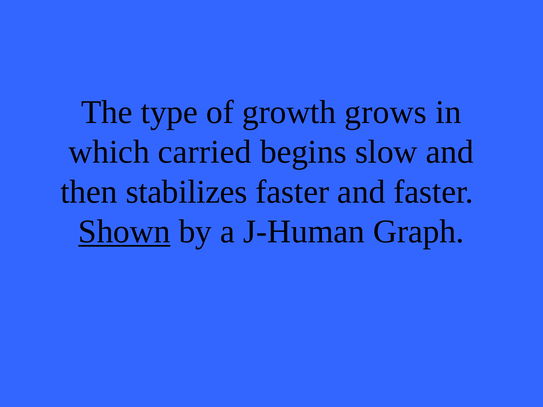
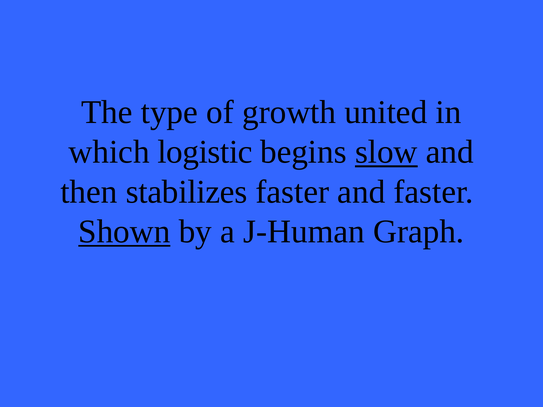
grows: grows -> united (386, 112)
carried: carried -> logistic (205, 152)
slow underline: none -> present (386, 152)
